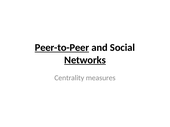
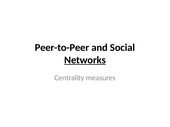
Peer-to-Peer underline: present -> none (62, 48)
